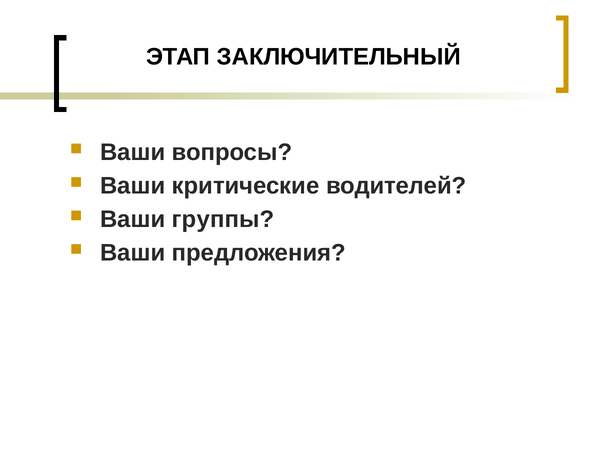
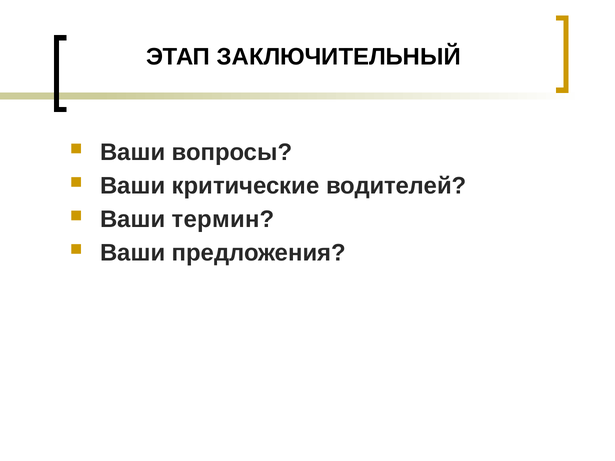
группы: группы -> термин (223, 219)
